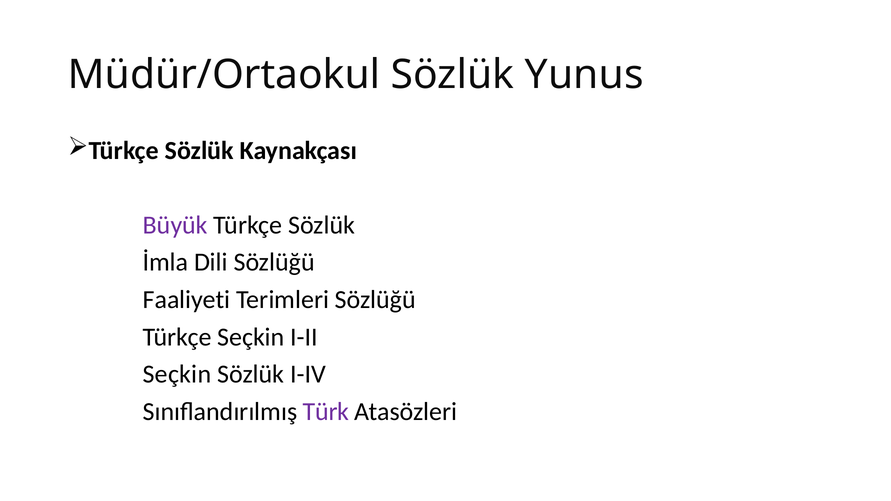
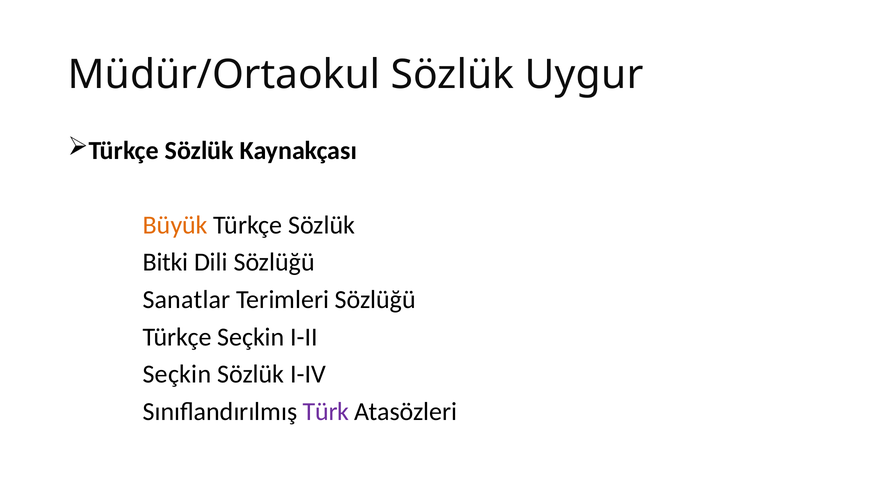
Yunus: Yunus -> Uygur (584, 75)
Büyük colour: purple -> orange (175, 225)
İmla: İmla -> Bitki (166, 262)
Faaliyeti: Faaliyeti -> Sanatlar (186, 300)
